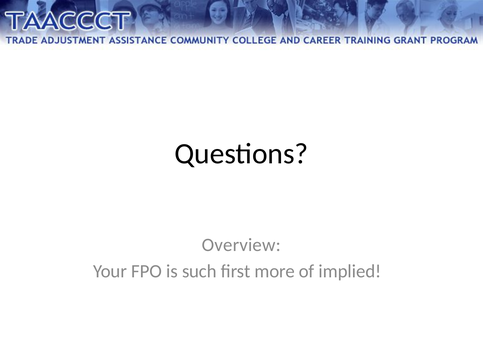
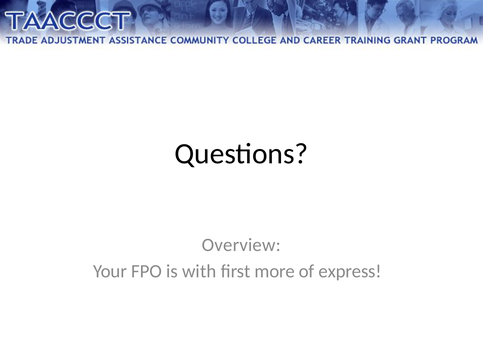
such: such -> with (199, 271)
implied: implied -> express (350, 271)
